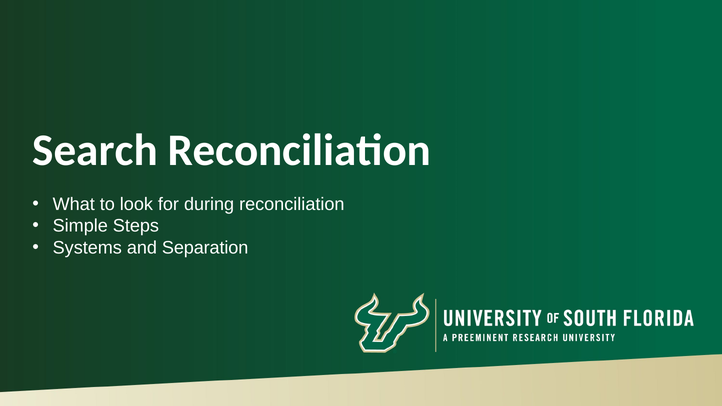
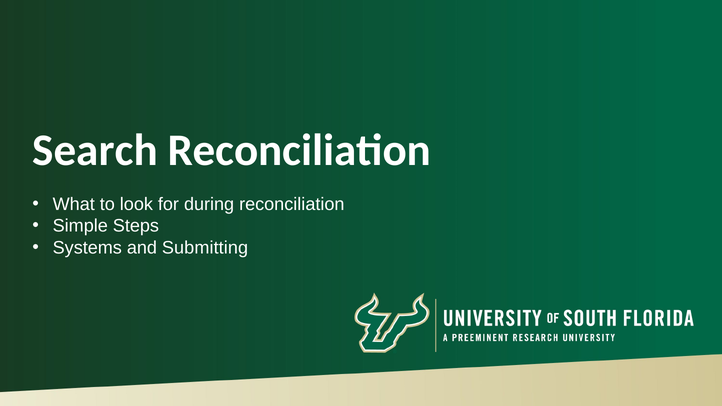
Separation: Separation -> Submitting (205, 248)
